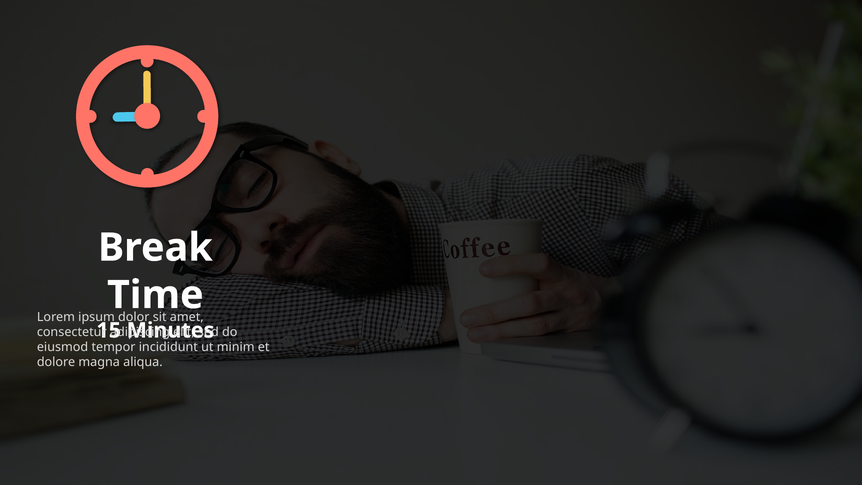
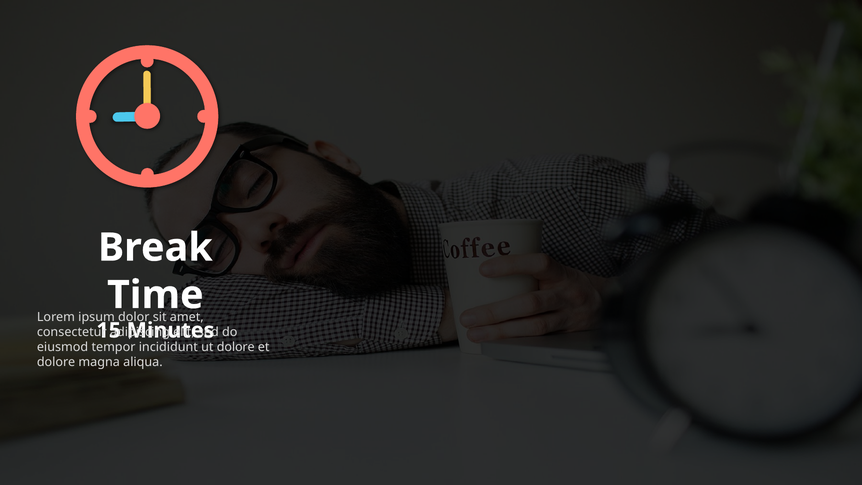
minim: minim -> dolore (236, 347)
